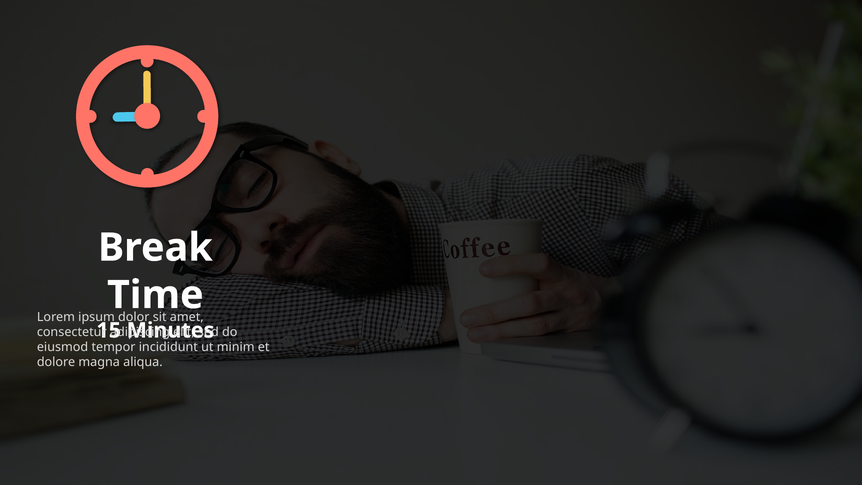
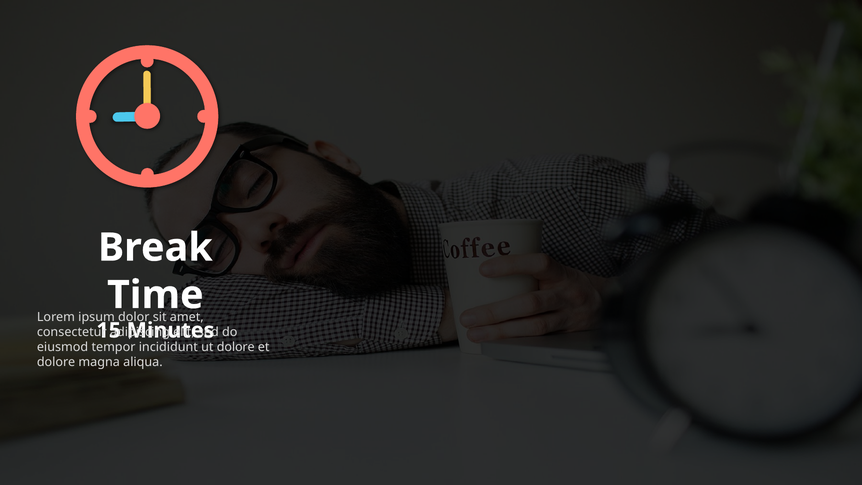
minim: minim -> dolore (236, 347)
